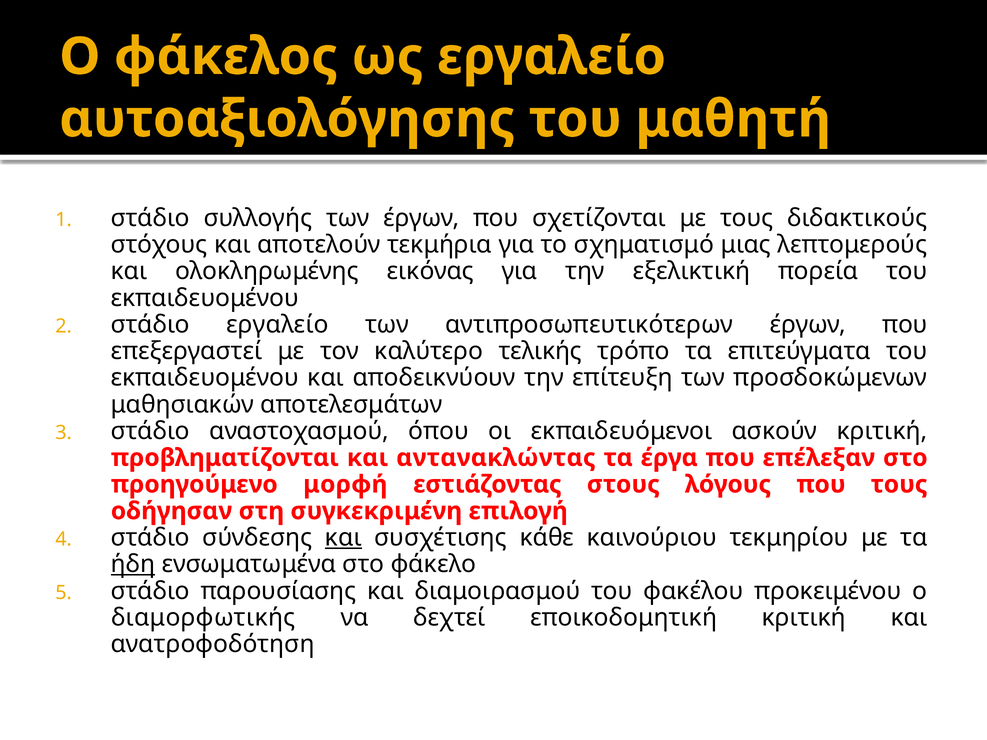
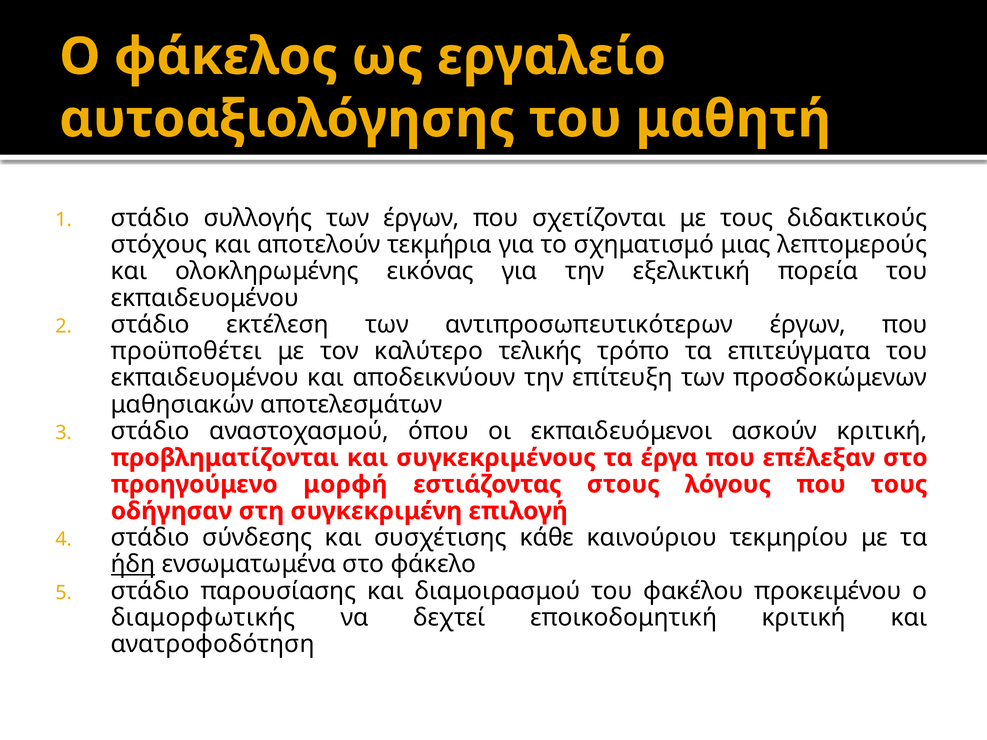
στάδιο εργαλείο: εργαλείο -> εκτέλεση (278, 325)
επεξεργαστεί: επεξεργαστεί -> προϋποθέτει (186, 351)
αντανακλώντας: αντανακλώντας -> συγκεκριμένους (496, 458)
και underline: present -> none (343, 538)
